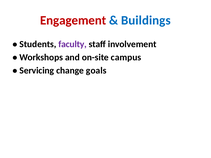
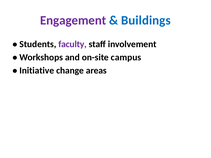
Engagement colour: red -> purple (73, 20)
Servicing: Servicing -> Initiative (37, 71)
goals: goals -> areas (96, 71)
